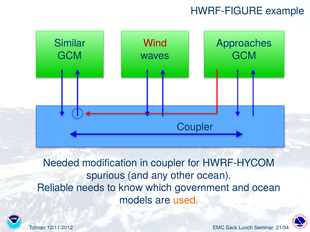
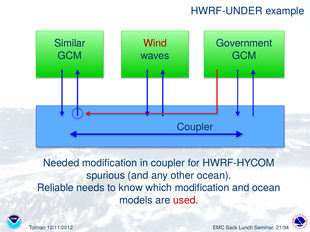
HWRF-FIGURE: HWRF-FIGURE -> HWRF-UNDER (227, 11)
Approaches: Approaches -> Government (244, 43)
which government: government -> modification (202, 188)
used colour: orange -> red (186, 201)
